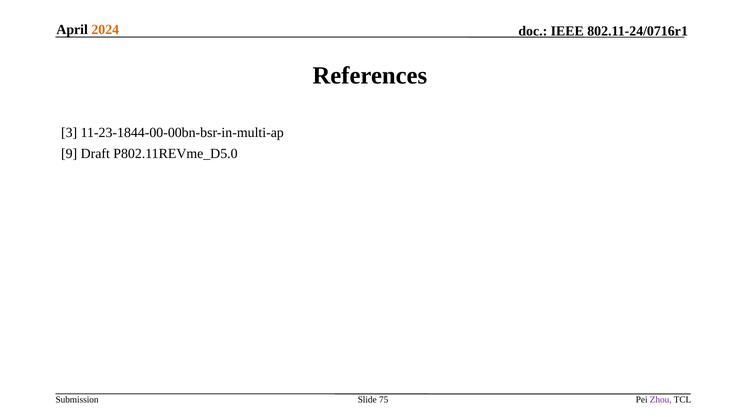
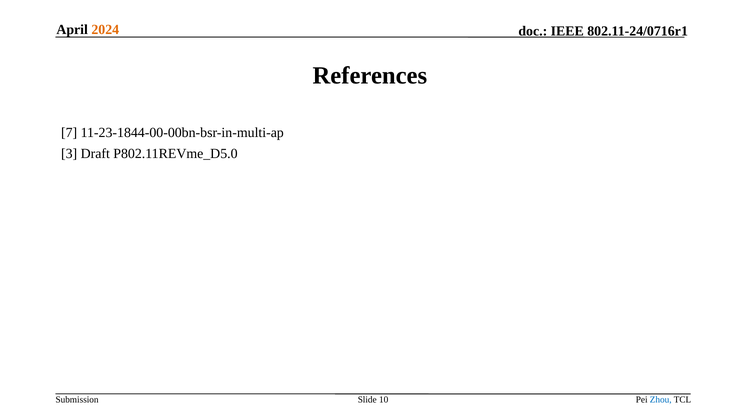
3: 3 -> 7 (69, 132)
9: 9 -> 3 (69, 154)
75: 75 -> 10 (384, 399)
Zhou colour: purple -> blue (661, 399)
